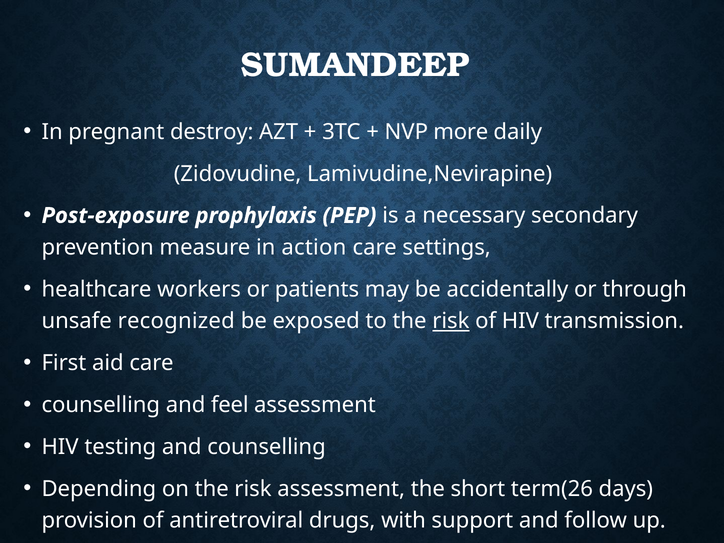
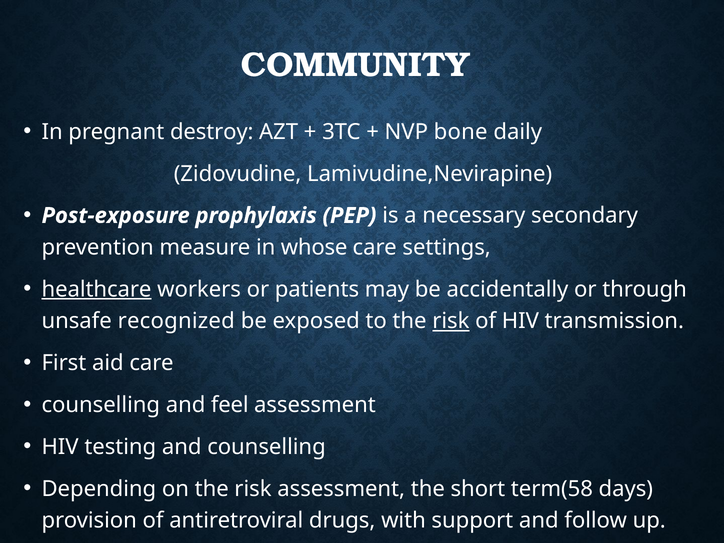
SUMANDEEP: SUMANDEEP -> COMMUNITY (355, 65)
more: more -> bone (461, 132)
action: action -> whose (314, 247)
healthcare underline: none -> present (97, 289)
term(26: term(26 -> term(58 (552, 489)
